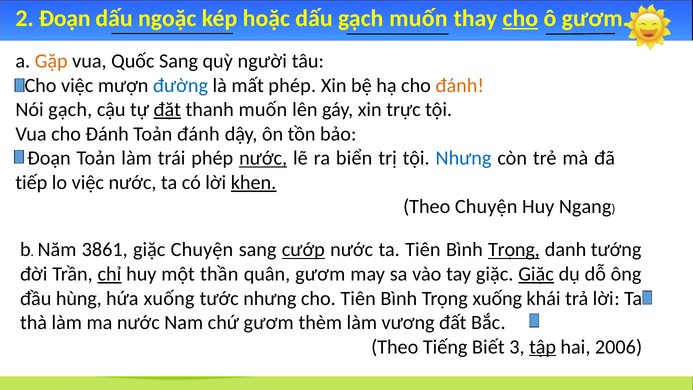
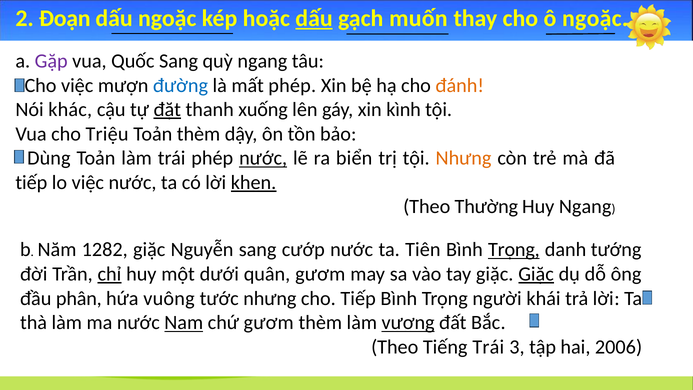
dấu underline: none -> present (314, 19)
cho underline: present -> none (520, 19)
ô gươm: gươm -> ngoặc (595, 19)
Gặp colour: orange -> purple (51, 61)
quỳ người: người -> ngang (262, 61)
Nói gạch: gạch -> khác (70, 110)
thanh muốn: muốn -> xuống (263, 110)
trực: trực -> kình (404, 110)
Vua cho Đánh: Đánh -> Triệu (107, 134)
Toản đánh: đánh -> thèm (199, 134)
Đoạn: Đoạn -> Dùng (49, 158)
Nhưng colour: blue -> orange (464, 158)
Theo Chuyện: Chuyện -> Thường (486, 207)
3861: 3861 -> 1282 (105, 250)
giặc Chuyện: Chuyện -> Nguyễn (202, 250)
cướp underline: present -> none (303, 250)
thần: thần -> dưới (219, 274)
hùng: hùng -> phân (79, 298)
hứa xuống: xuống -> vuông (169, 298)
cho Tiên: Tiên -> Tiếp (358, 298)
Trọng xuống: xuống -> người (497, 298)
Nam underline: none -> present (184, 323)
vương underline: none -> present (408, 323)
Tiếng Biết: Biết -> Trái (488, 347)
tập underline: present -> none (543, 347)
